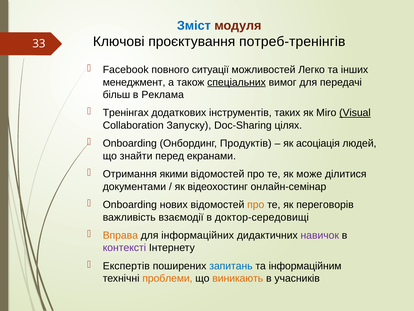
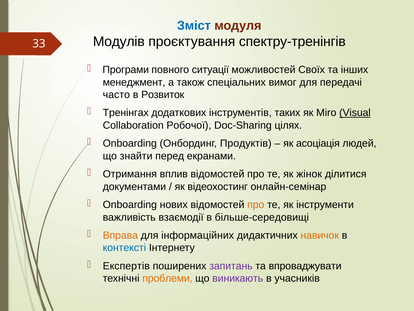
Ключові: Ключові -> Модулів (119, 42)
потреб-тренінгів: потреб-тренінгів -> спектру-тренінгів (292, 42)
Facebook: Facebook -> Програми (126, 70)
Легко: Легко -> Своїх (312, 70)
спеціальних underline: present -> none (237, 82)
більш: більш -> часто (116, 95)
Реклама: Реклама -> Розвиток (163, 95)
Запуску: Запуску -> Робочої (189, 125)
якими: якими -> вплив (174, 174)
може: може -> жінок (309, 174)
переговорів: переговорів -> інструменти (325, 204)
доктор-середовищі: доктор-середовищі -> більше-середовищі (262, 217)
навичок colour: purple -> orange (320, 235)
контексті colour: purple -> blue (124, 248)
запитань colour: blue -> purple (231, 266)
інформаційним: інформаційним -> впроваджувати (305, 266)
виникають colour: orange -> purple (238, 278)
